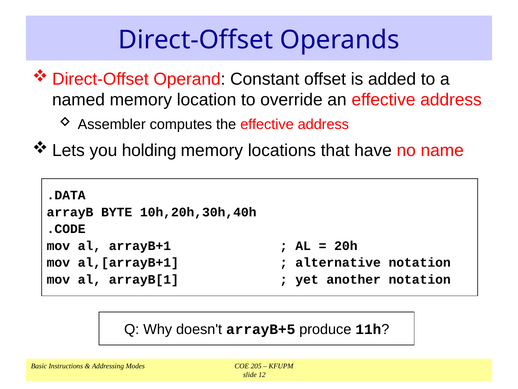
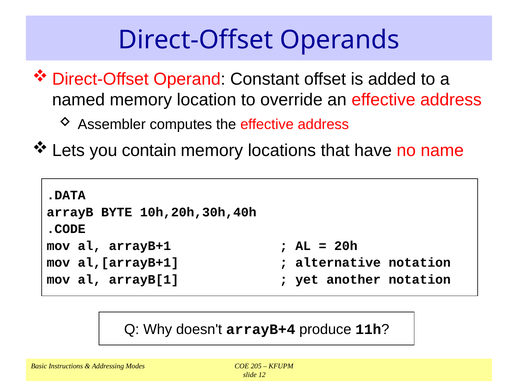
holding: holding -> contain (149, 150)
arrayB+5: arrayB+5 -> arrayB+4 (261, 329)
